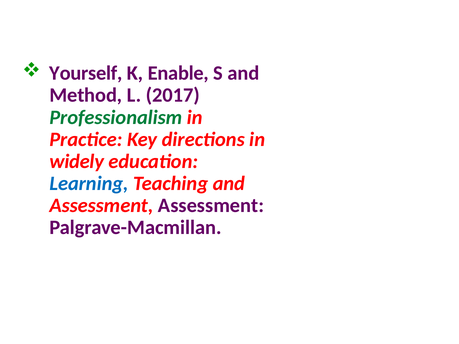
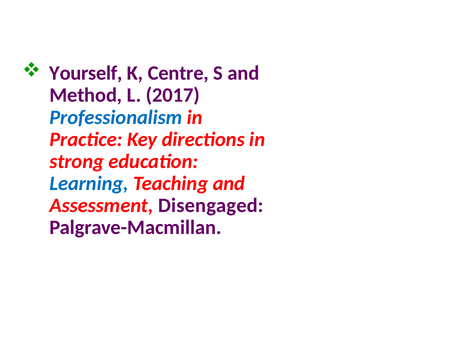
Enable: Enable -> Centre (178, 73)
Professionalism colour: green -> blue (116, 117)
widely: widely -> strong (77, 161)
Assessment Assessment: Assessment -> Disengaged (211, 206)
